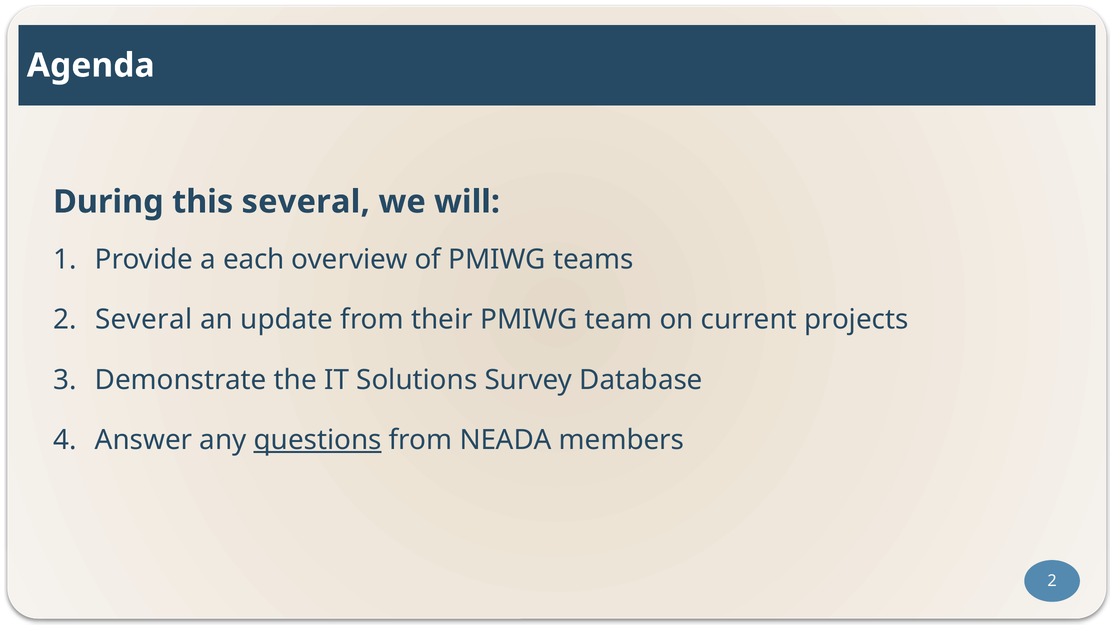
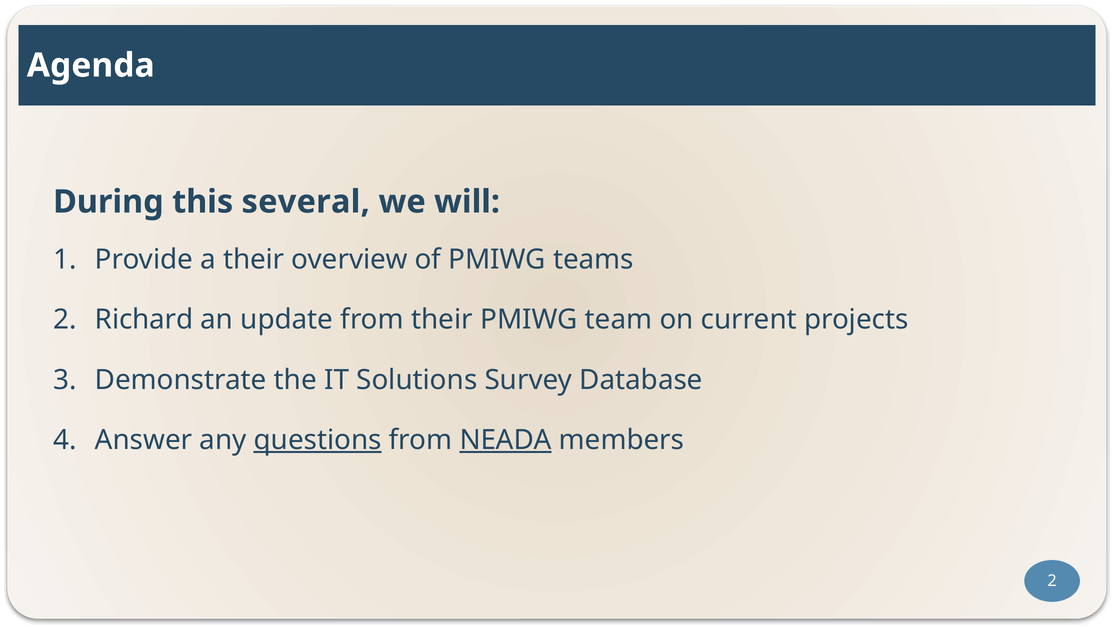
a each: each -> their (254, 259)
2 Several: Several -> Richard (144, 320)
NEADA underline: none -> present (506, 440)
